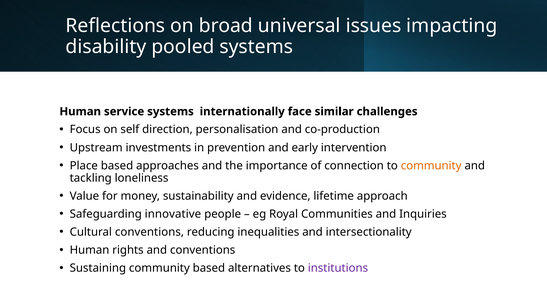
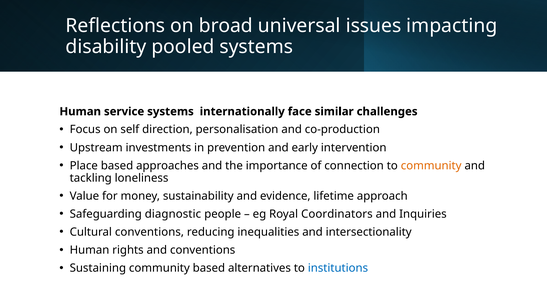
innovative: innovative -> diagnostic (173, 214)
Communities: Communities -> Coordinators (337, 214)
institutions colour: purple -> blue (338, 268)
